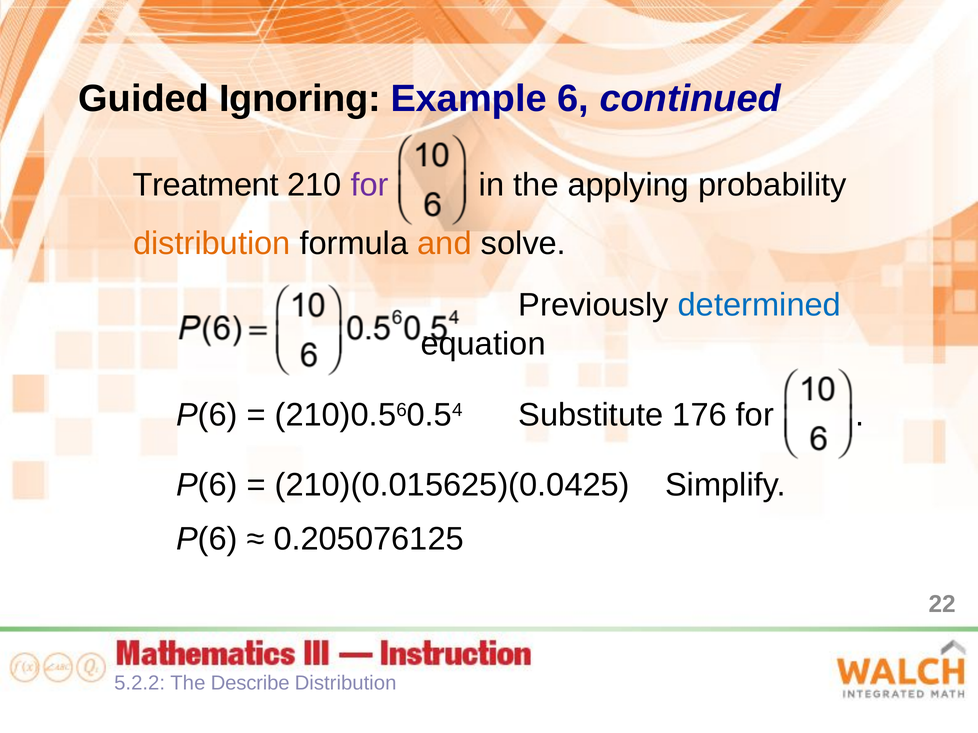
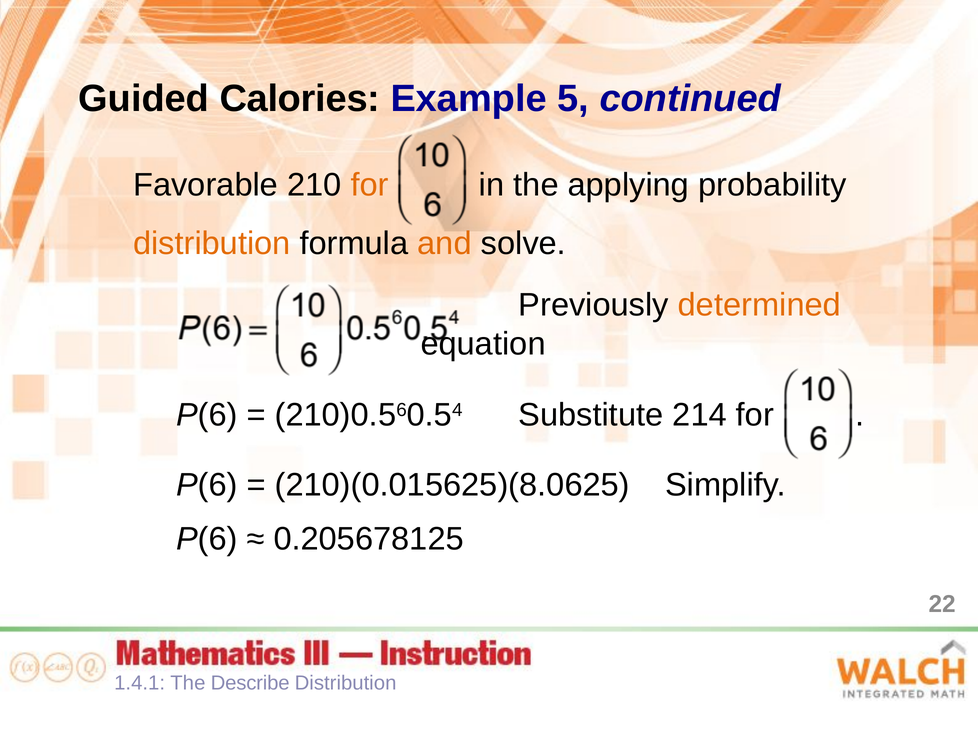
Ignoring: Ignoring -> Calories (300, 99)
6: 6 -> 5 (573, 99)
Treatment: Treatment -> Favorable (206, 185)
for colour: purple -> orange (370, 185)
determined colour: blue -> orange (759, 305)
176: 176 -> 214 (700, 415)
210)(0.015625)(0.0425: 210)(0.015625)(0.0425 -> 210)(0.015625)(8.0625 (452, 486)
0.205076125: 0.205076125 -> 0.205678125 (369, 539)
5.2.2: 5.2.2 -> 1.4.1 (140, 684)
